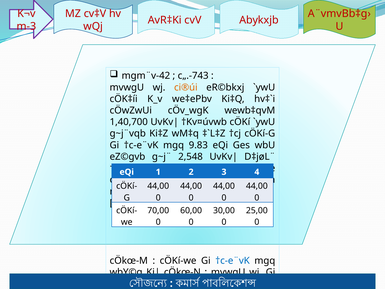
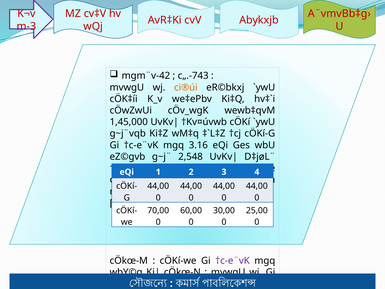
1,40,700: 1,40,700 -> 1,45,000 (129, 122)
9.83: 9.83 -> 3.16 (198, 145)
†c-e¨vK colour: blue -> purple (233, 261)
